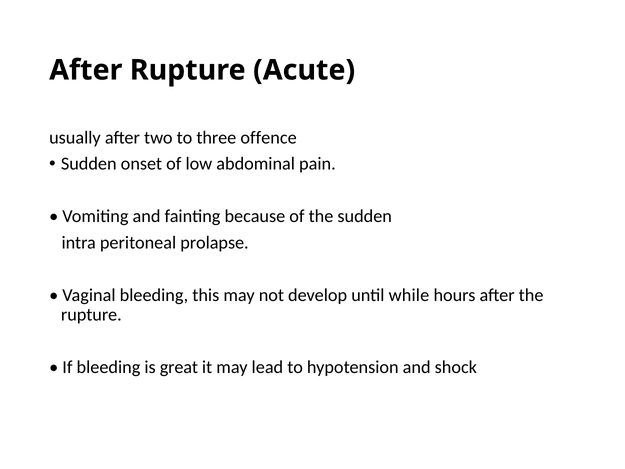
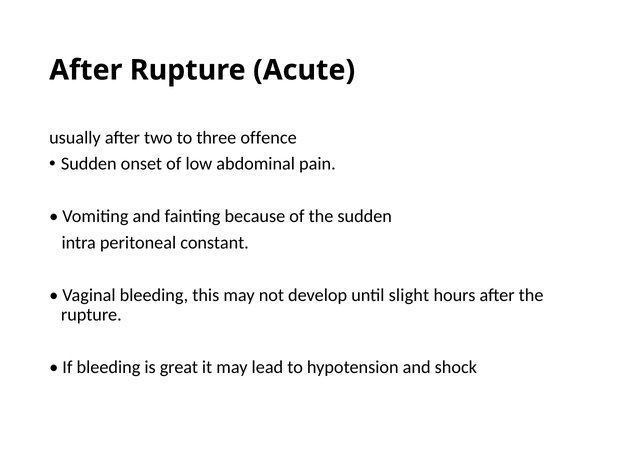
prolapse: prolapse -> constant (215, 242)
while: while -> slight (409, 295)
